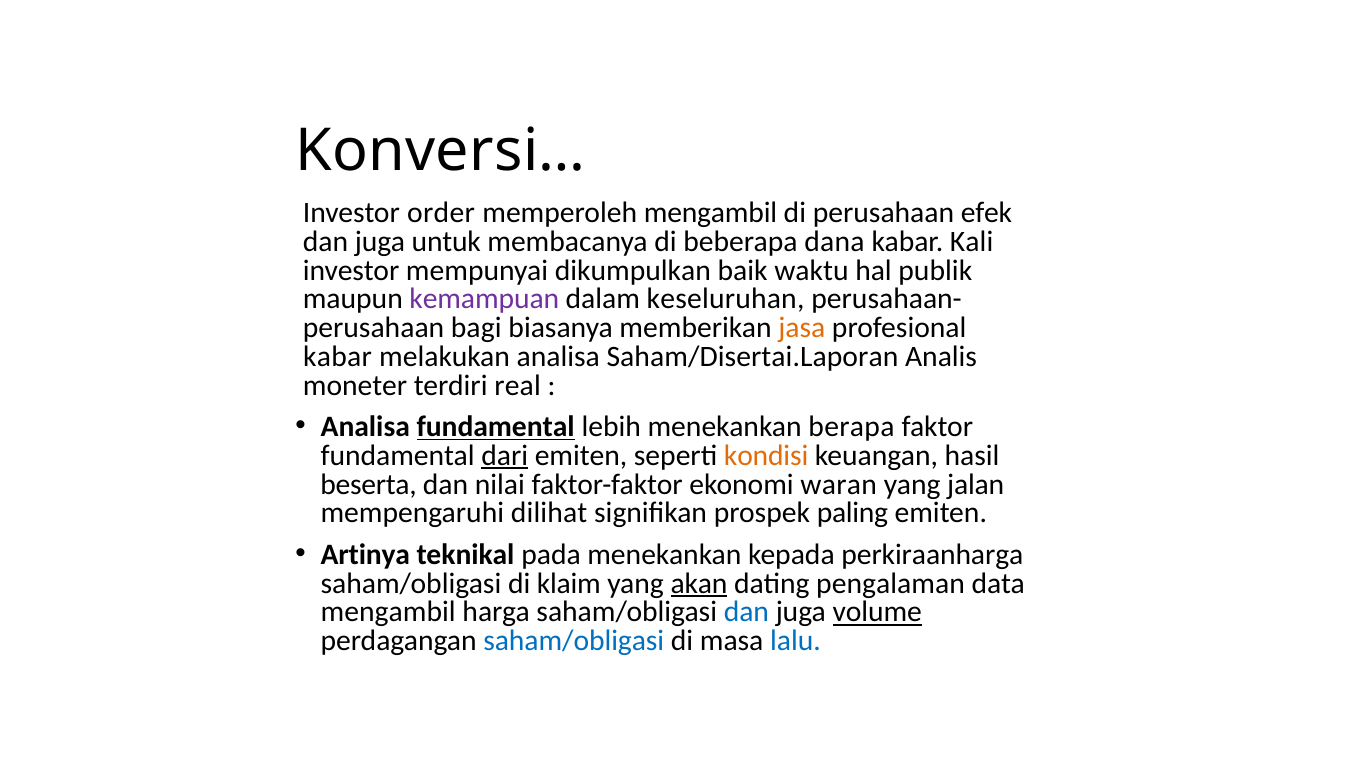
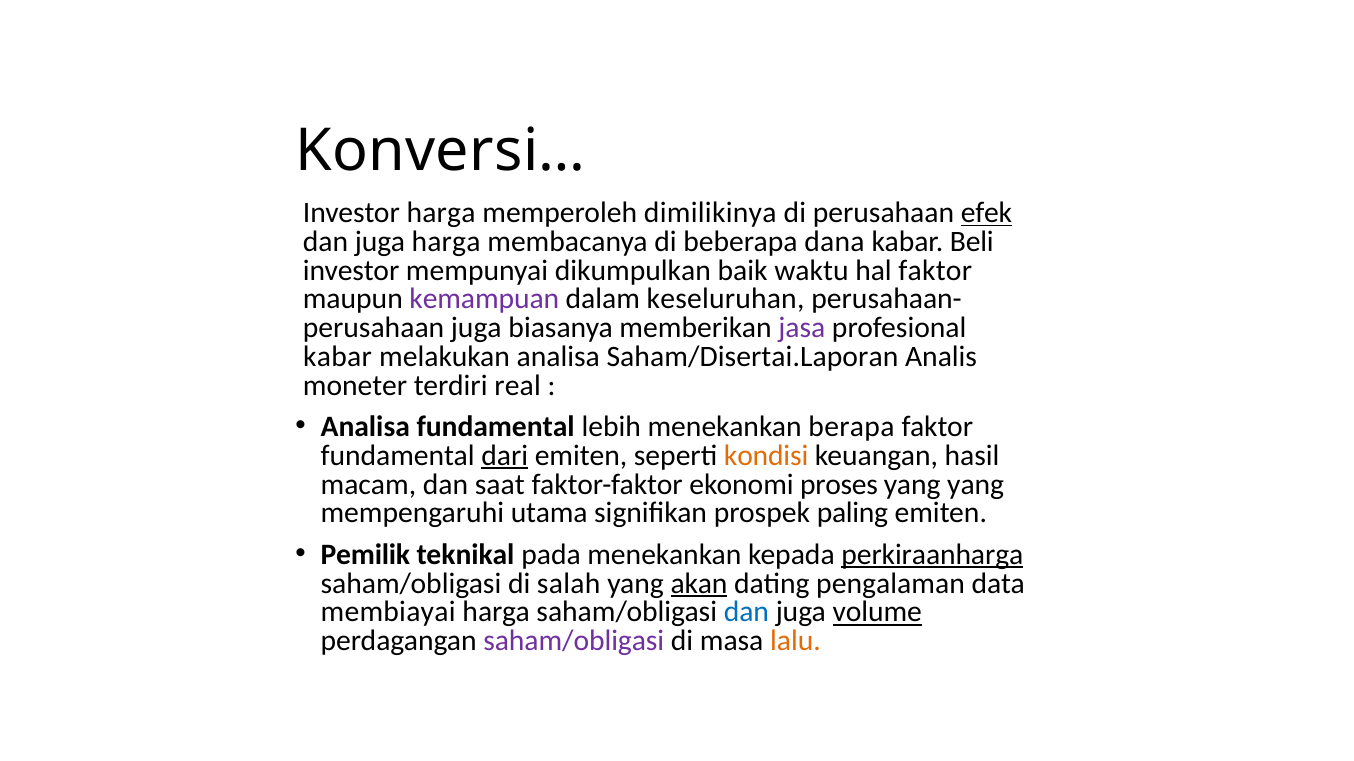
Investor order: order -> harga (441, 213)
memperoleh mengambil: mengambil -> dimilikinya (710, 213)
efek underline: none -> present (986, 213)
juga untuk: untuk -> harga (446, 242)
Kali: Kali -> Beli (972, 242)
hal publik: publik -> faktor (935, 271)
perusahaan bagi: bagi -> juga (476, 328)
jasa colour: orange -> purple (802, 328)
fundamental underline: present -> none (496, 427)
beserta: beserta -> macam (368, 485)
nilai: nilai -> saat (500, 485)
waran: waran -> proses (839, 485)
yang jalan: jalan -> yang (976, 485)
dilihat: dilihat -> utama (549, 513)
Artinya: Artinya -> Pemilik (365, 555)
perkiraanharga underline: none -> present (932, 555)
klaim: klaim -> salah (569, 584)
mengambil: mengambil -> membiayai (388, 613)
saham/obligasi colour: blue -> purple (574, 641)
lalu colour: blue -> orange (795, 641)
